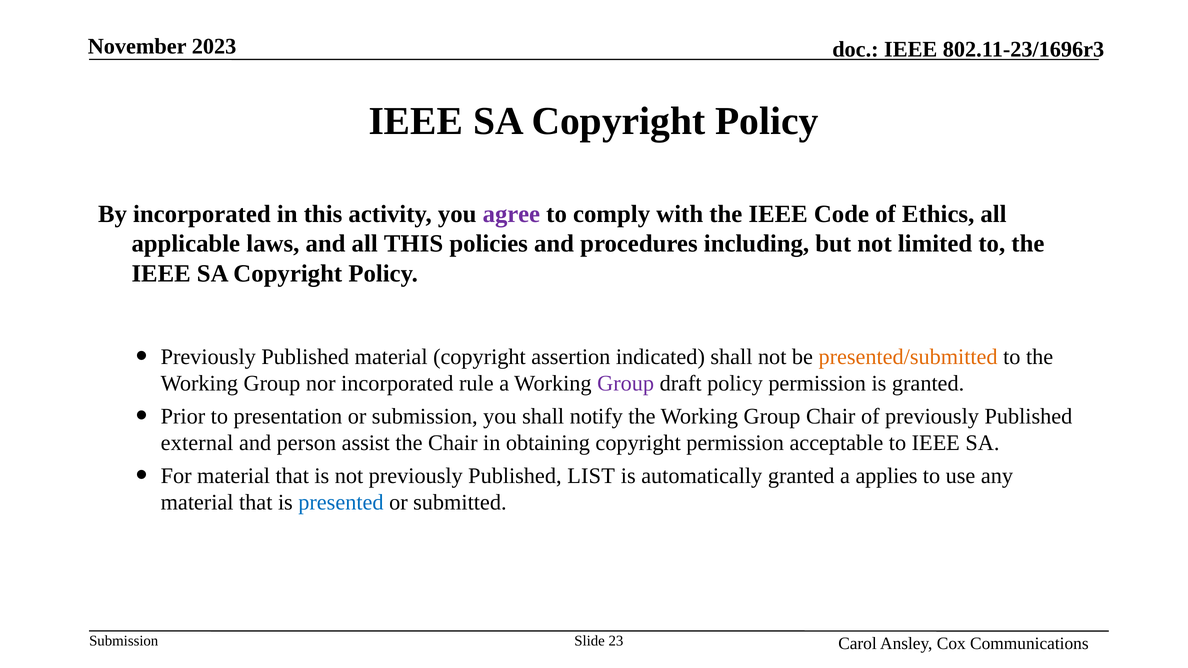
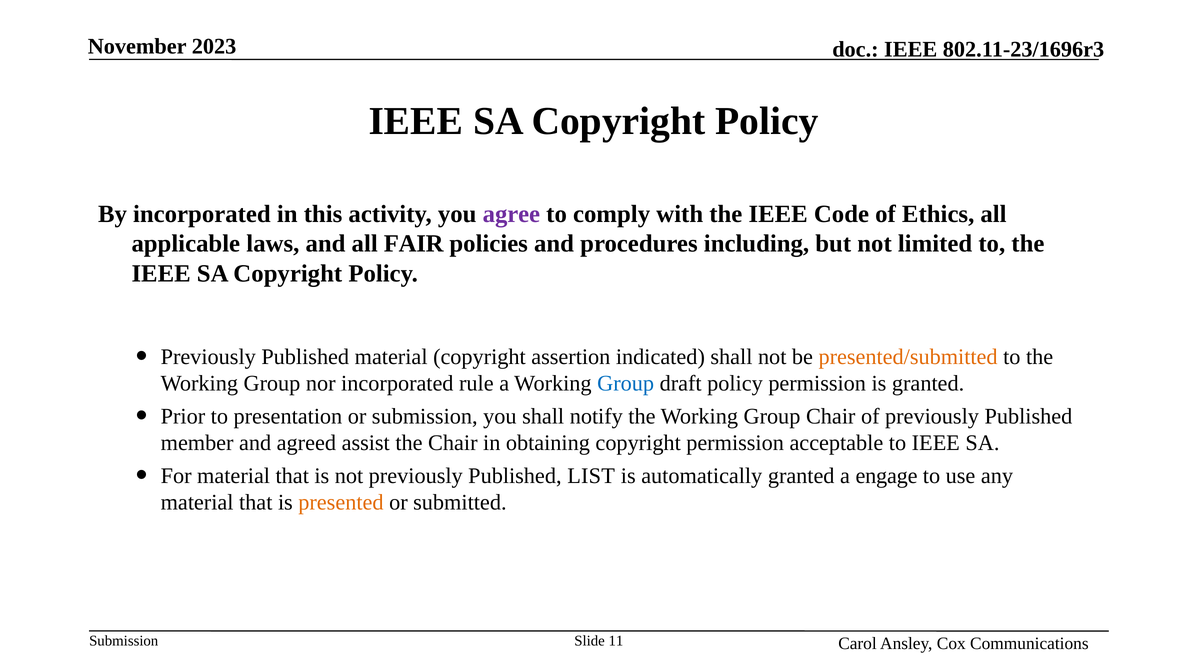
all THIS: THIS -> FAIR (414, 244)
Group colour: purple -> blue (626, 384)
external: external -> member (197, 443)
person: person -> agreed (306, 443)
applies: applies -> engage (887, 476)
presented colour: blue -> orange (341, 503)
23: 23 -> 11 (616, 641)
